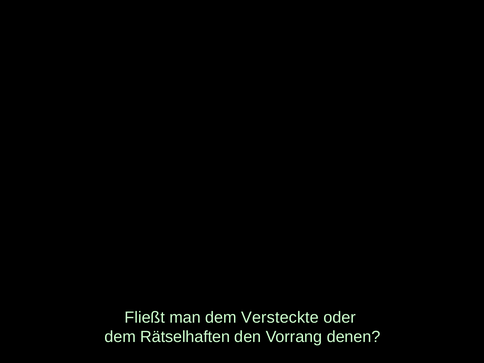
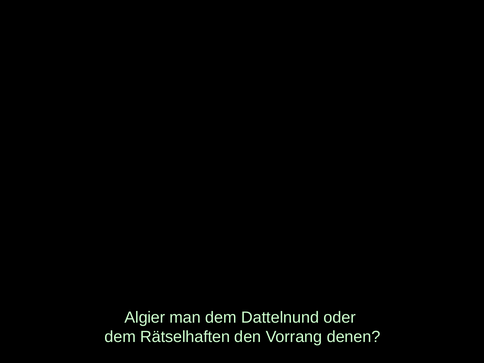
Fließt: Fließt -> Algier (145, 318)
Versteckte: Versteckte -> Dattelnund (280, 318)
